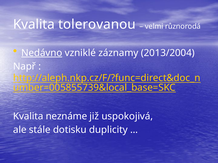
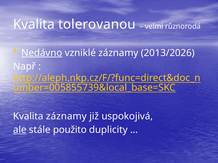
2013/2004: 2013/2004 -> 2013/2026 (168, 53)
Kvalita neznáme: neznáme -> záznamy (66, 117)
ale underline: none -> present (20, 130)
dotisku: dotisku -> použito (70, 130)
